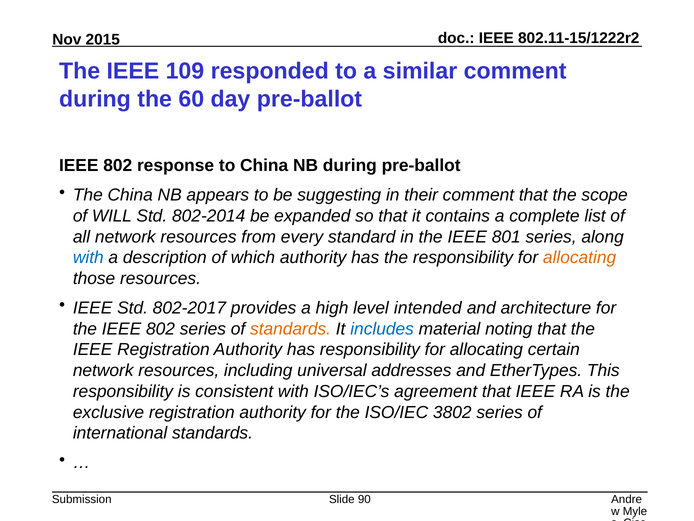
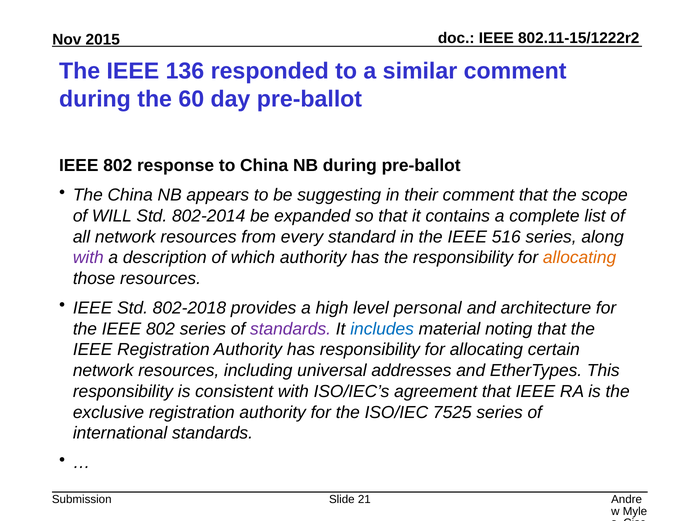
109: 109 -> 136 (185, 71)
801: 801 -> 516 (506, 237)
with colour: blue -> purple (88, 257)
802-2017: 802-2017 -> 802-2018 (189, 308)
intended: intended -> personal (428, 308)
standards colour: orange -> purple (291, 329)
3802: 3802 -> 7525 (452, 412)
90: 90 -> 21 (364, 499)
